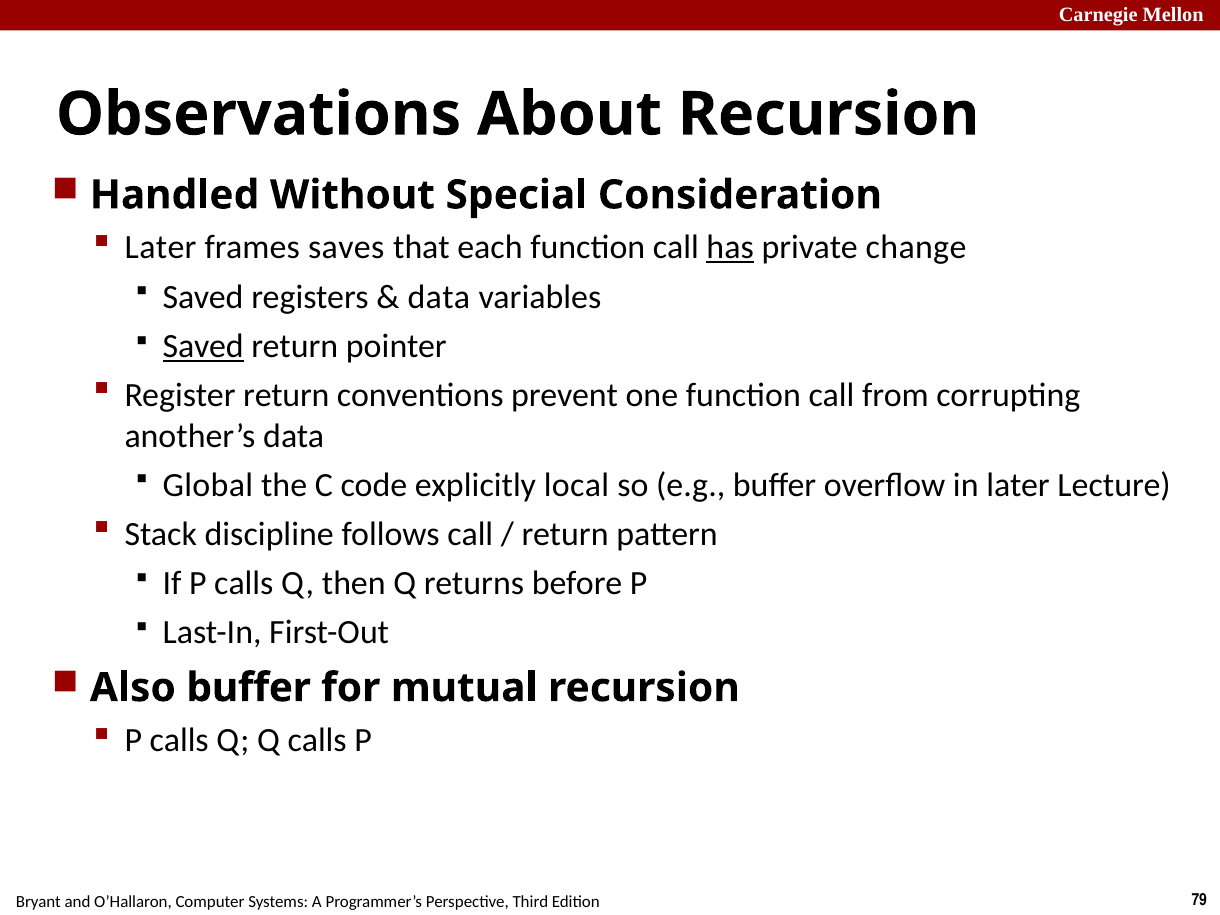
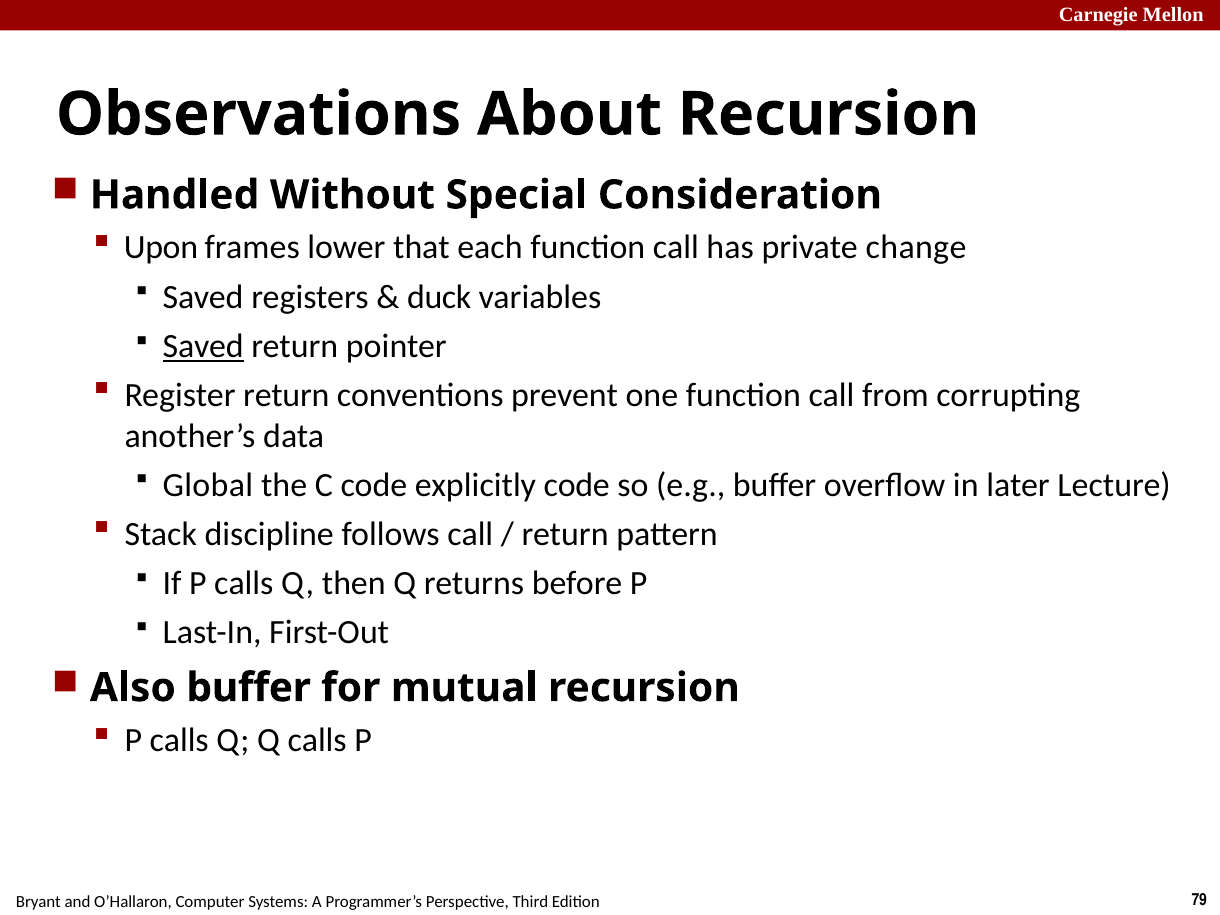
Later: Later -> Upon (161, 248)
saves: saves -> lower (346, 248)
has underline: present -> none (730, 248)
data: data -> duck (439, 297)
explicitly local: local -> code (577, 485)
